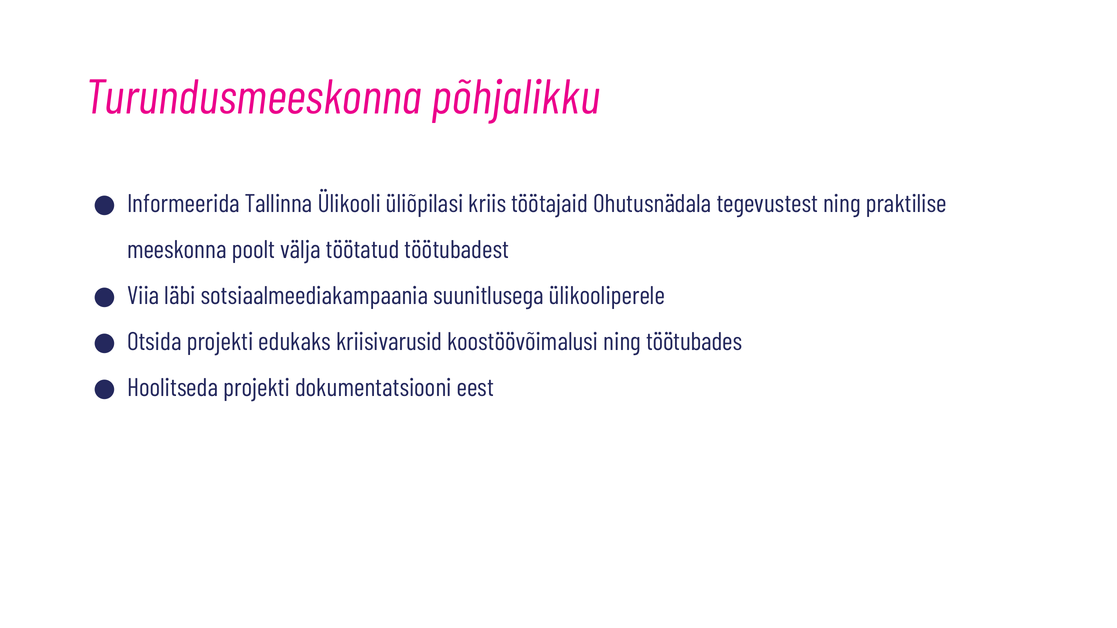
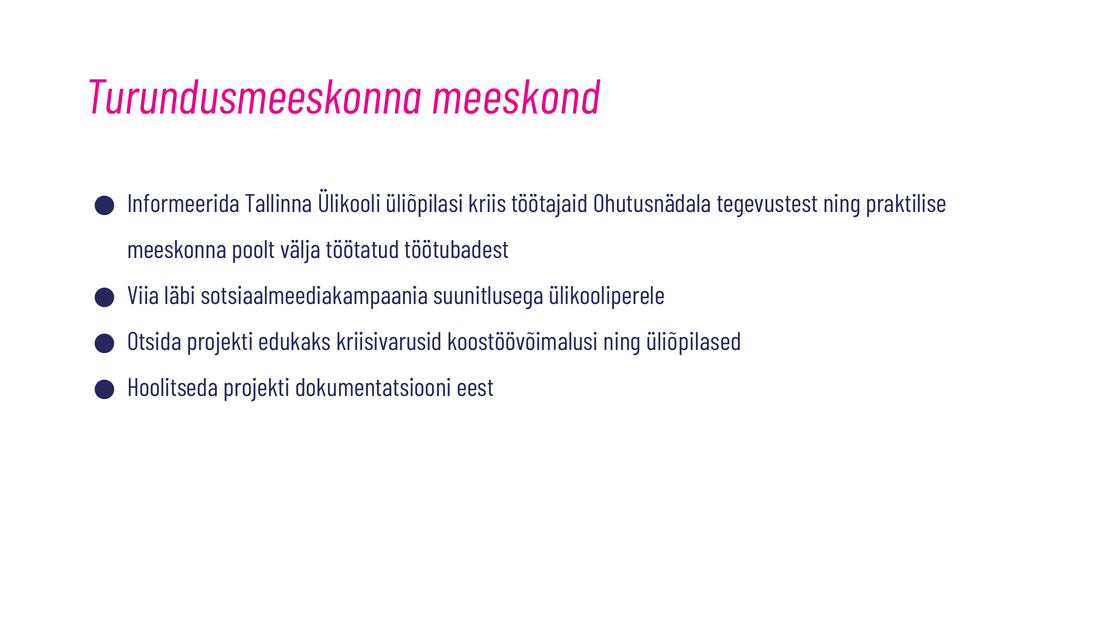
põhjalikku: põhjalikku -> meeskond (516, 98)
töötubades: töötubades -> üliõpilased (694, 342)
